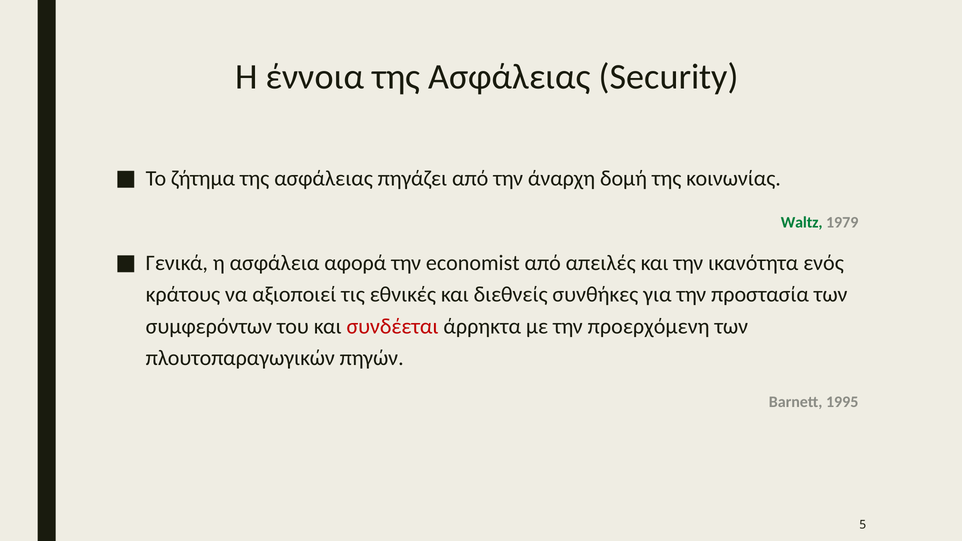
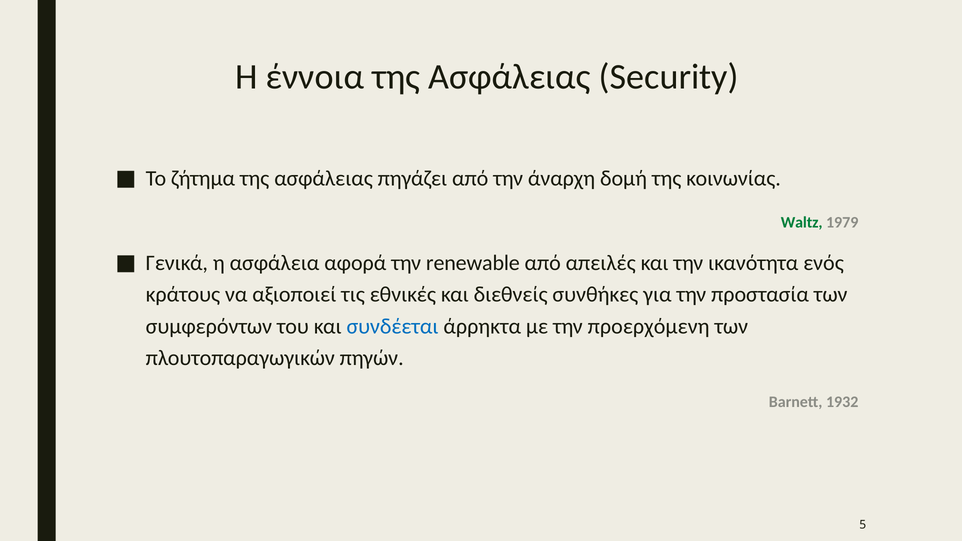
economist: economist -> renewable (473, 263)
συνδέεται colour: red -> blue (393, 326)
1995: 1995 -> 1932 (842, 402)
